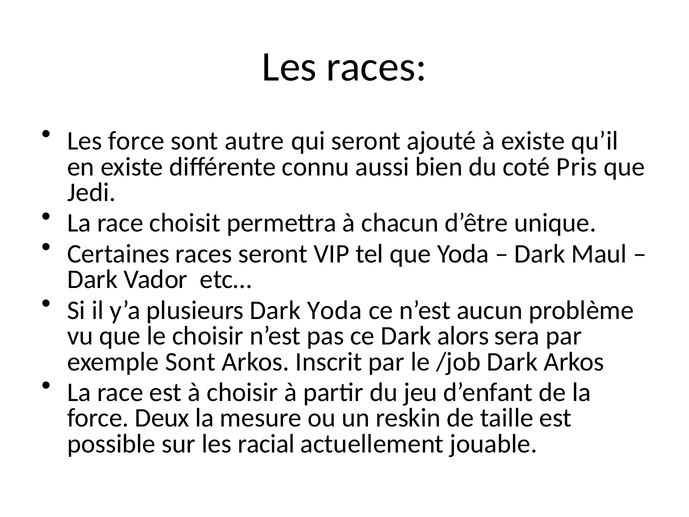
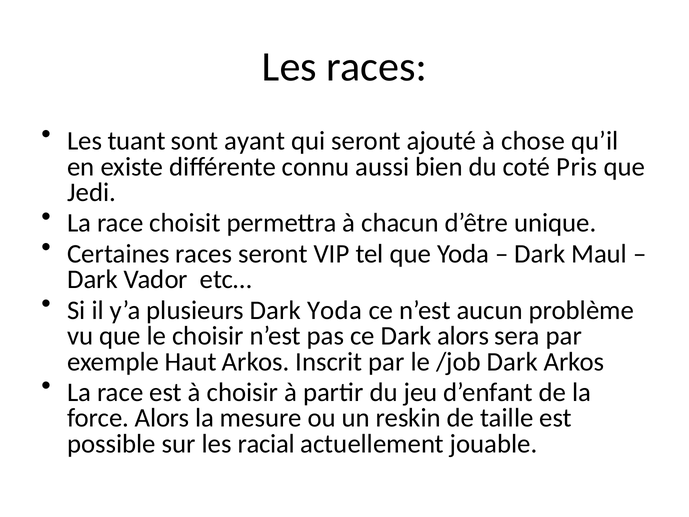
Les force: force -> tuant (137, 141)
autre: autre -> ayant (255, 141)
à existe: existe -> chose (533, 141)
exemple Sont: Sont -> Haut (191, 362)
force Deux: Deux -> Alors (162, 418)
